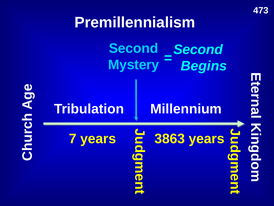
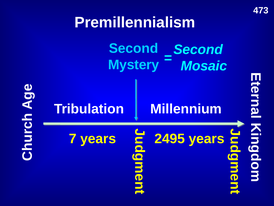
Begins: Begins -> Mosaic (204, 66)
3863: 3863 -> 2495 (170, 138)
